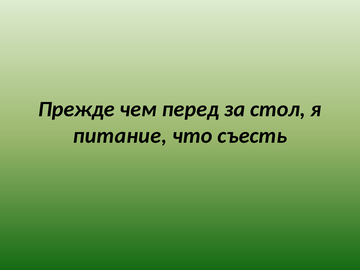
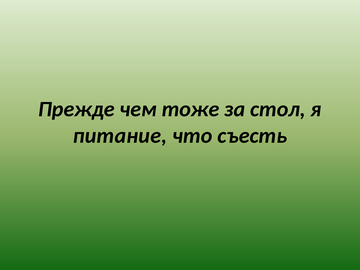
перед: перед -> тоже (191, 109)
